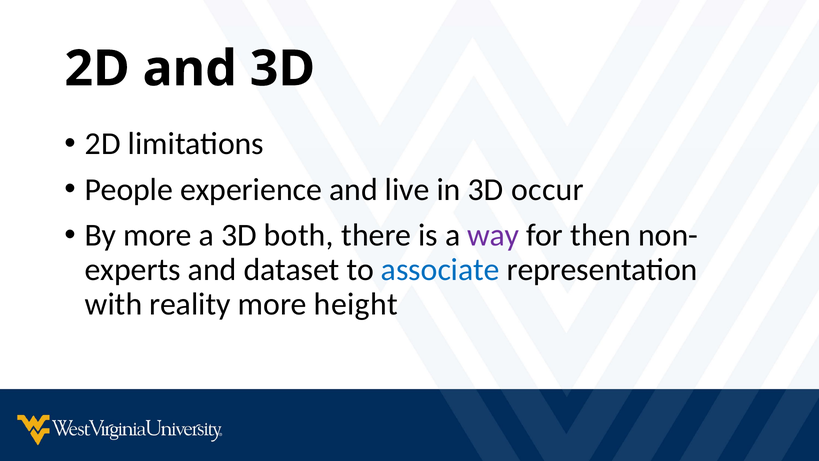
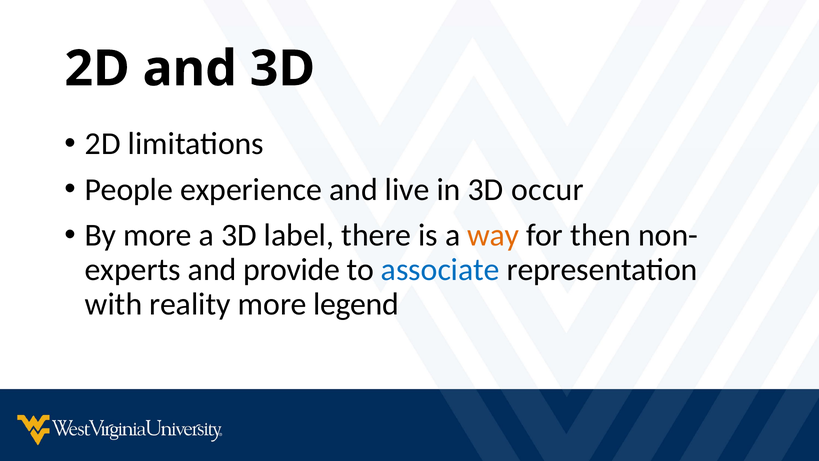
both: both -> label (299, 235)
way colour: purple -> orange (493, 235)
dataset: dataset -> provide (292, 270)
height: height -> legend (356, 304)
